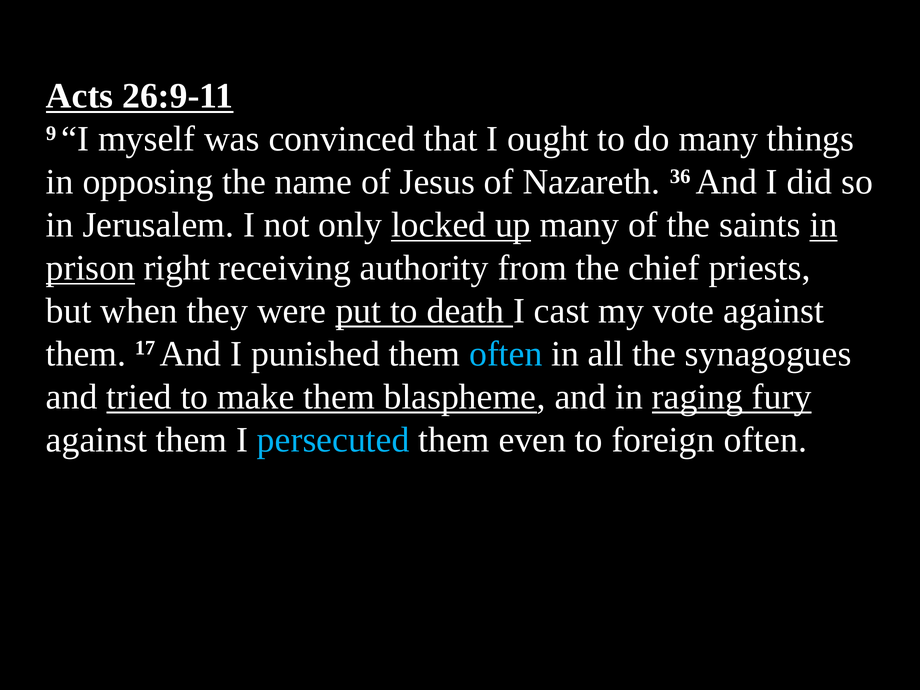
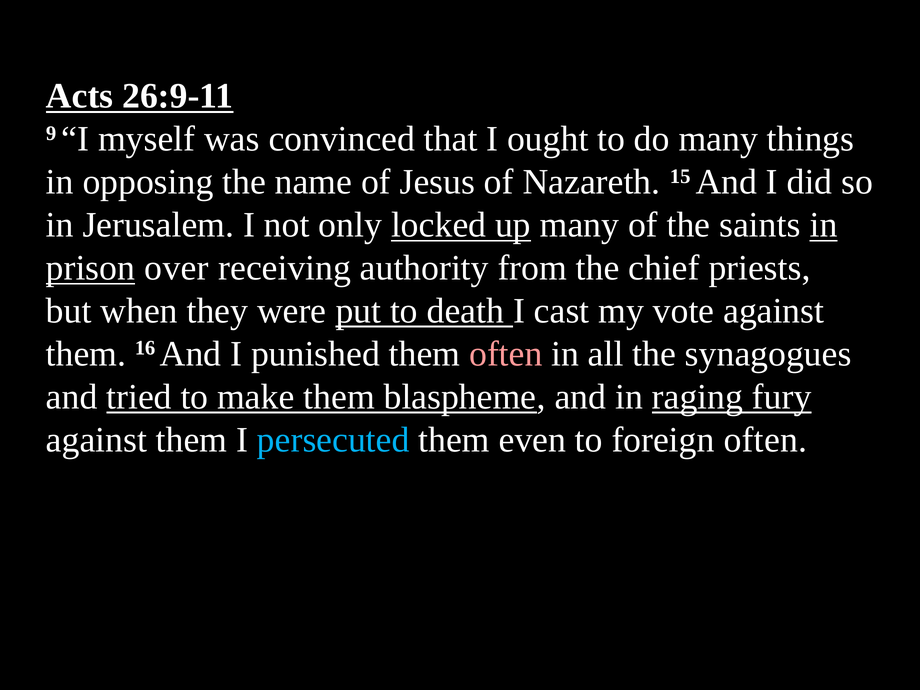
36: 36 -> 15 (680, 176)
right: right -> over (177, 268)
17: 17 -> 16 (145, 348)
often colour: light blue -> pink (506, 354)
